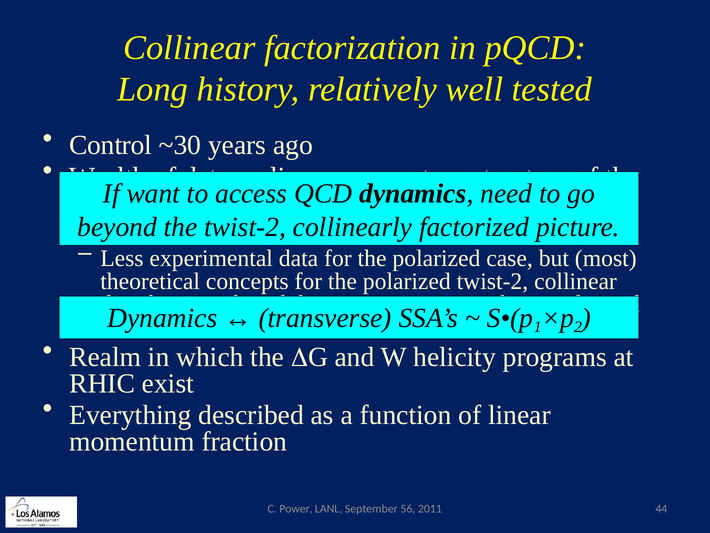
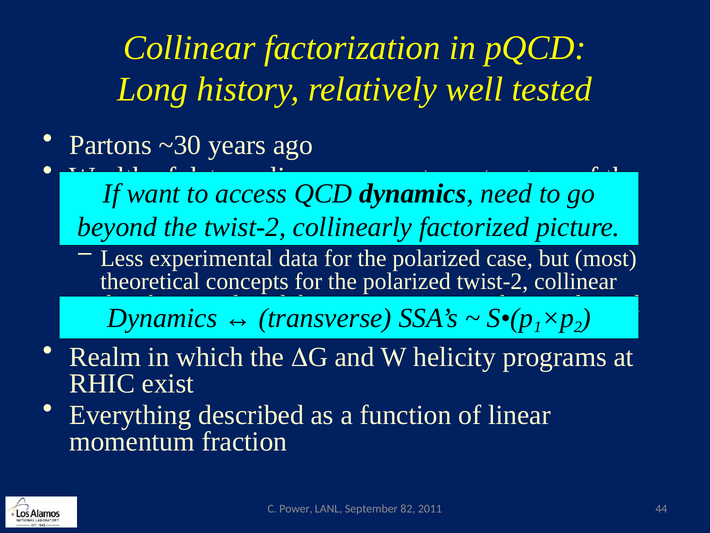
Control: Control -> Partons (111, 145)
56: 56 -> 82 (408, 508)
